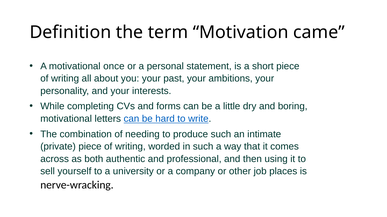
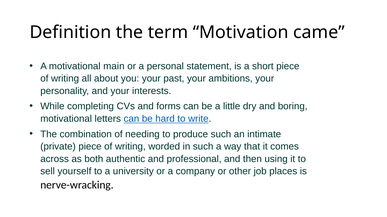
once: once -> main (114, 66)
